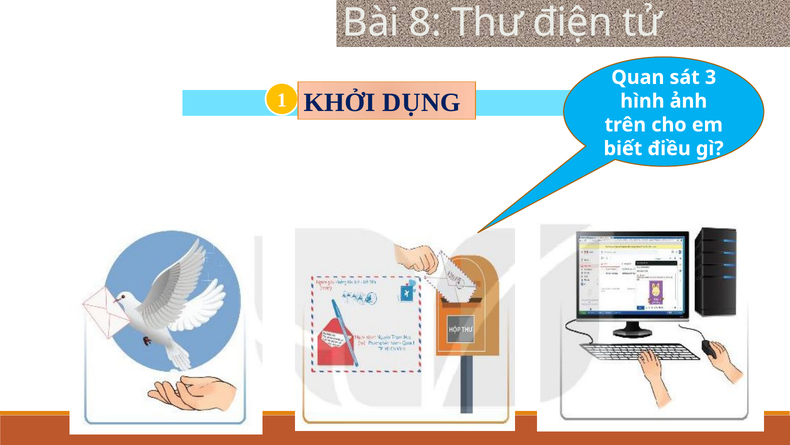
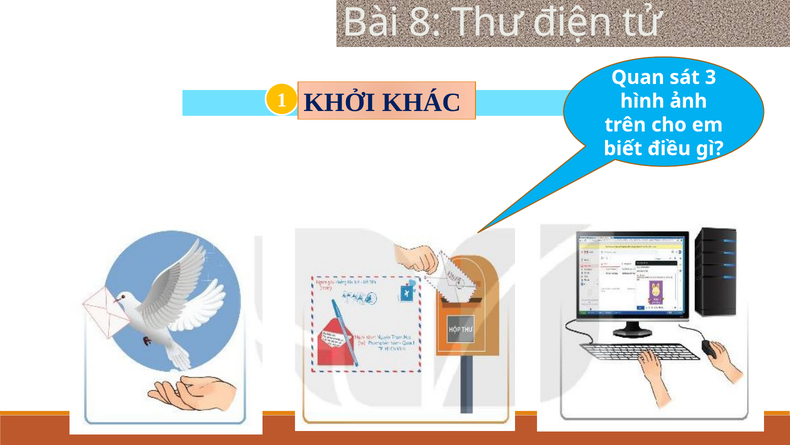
DỤNG: DỤNG -> KHÁC (422, 102)
